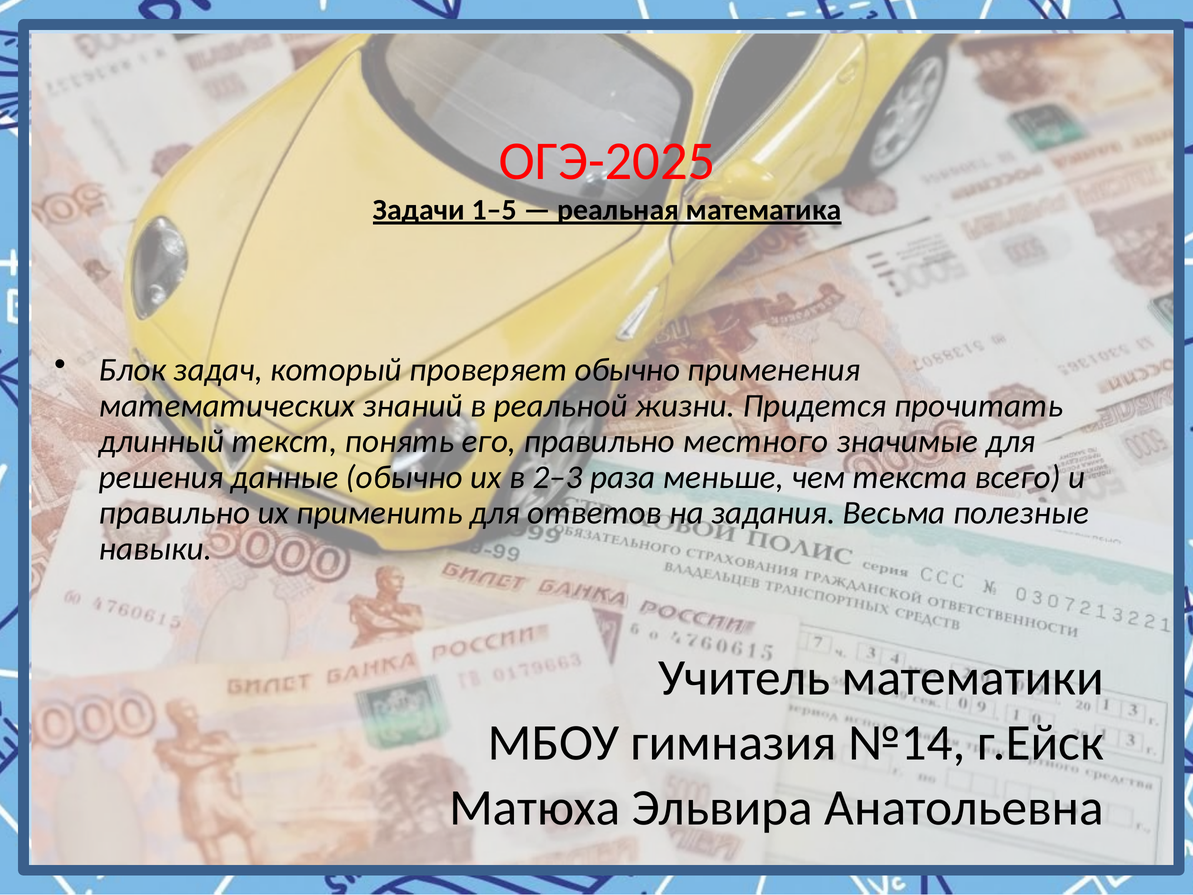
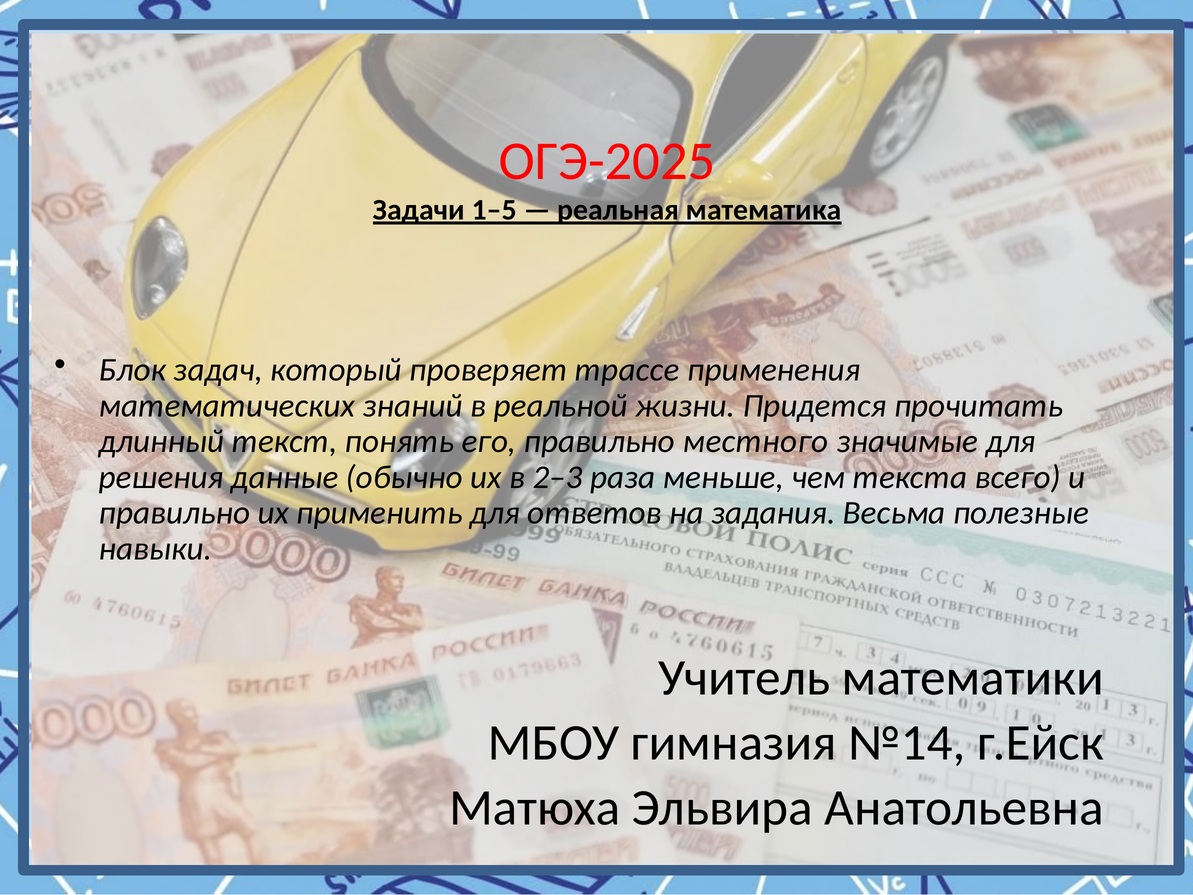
проверяет обычно: обычно -> трассе (627, 370)
